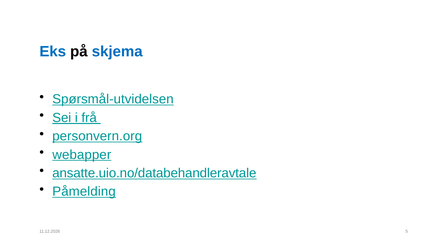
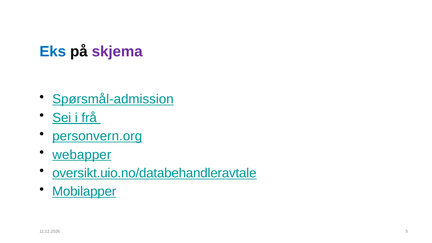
skjema colour: blue -> purple (117, 51)
Spørsmål-utvidelsen: Spørsmål-utvidelsen -> Spørsmål-admission (113, 99)
ansatte.uio.no/databehandleravtale: ansatte.uio.no/databehandleravtale -> oversikt.uio.no/databehandleravtale (154, 173)
Påmelding: Påmelding -> Mobilapper (84, 192)
